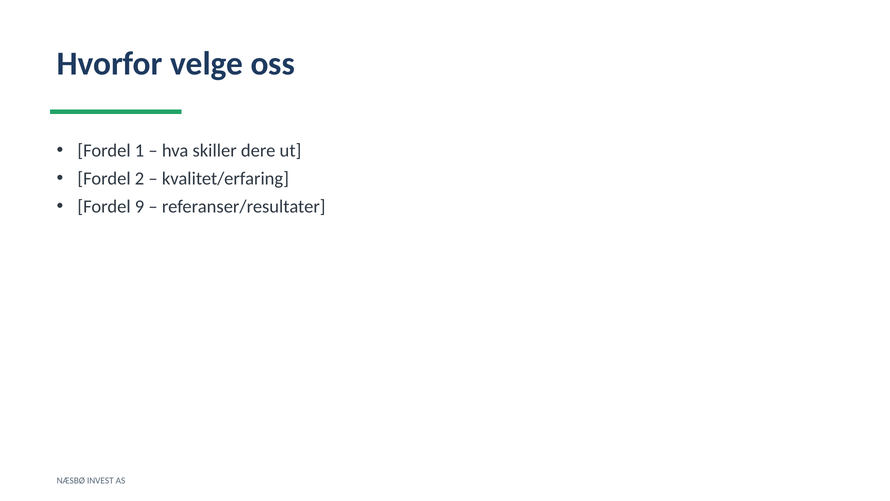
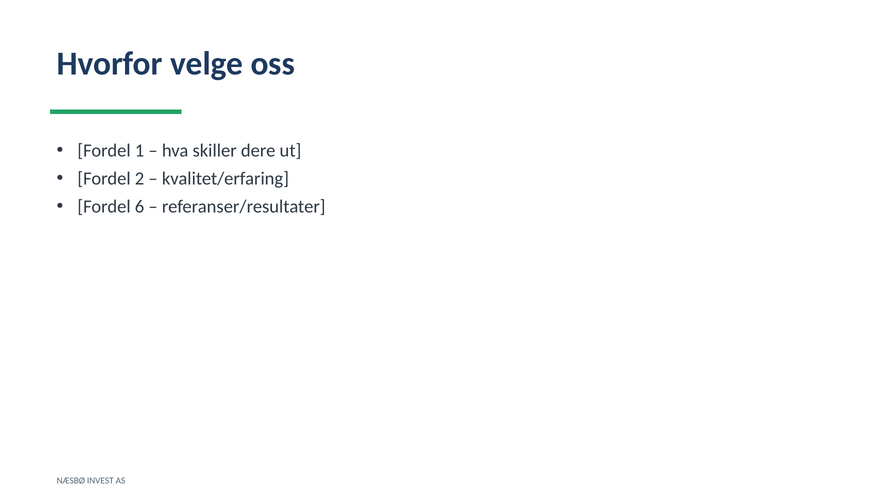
9: 9 -> 6 (140, 206)
